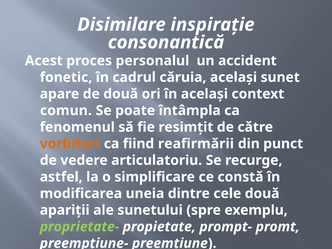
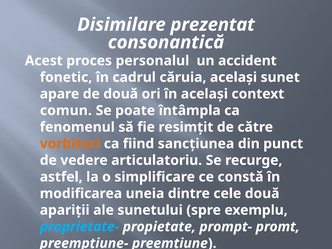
inspirație: inspirație -> prezentat (213, 25)
reafirmării: reafirmării -> sancțiunea (196, 144)
proprietate- colour: light green -> light blue (79, 227)
